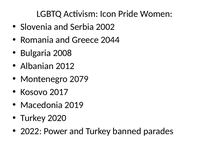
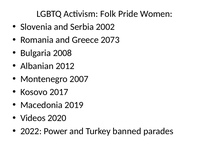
Icon: Icon -> Folk (108, 14)
2044: 2044 -> 2073 (110, 40)
2079: 2079 -> 2007 (79, 79)
Turkey: Turkey -> Videos (33, 118)
